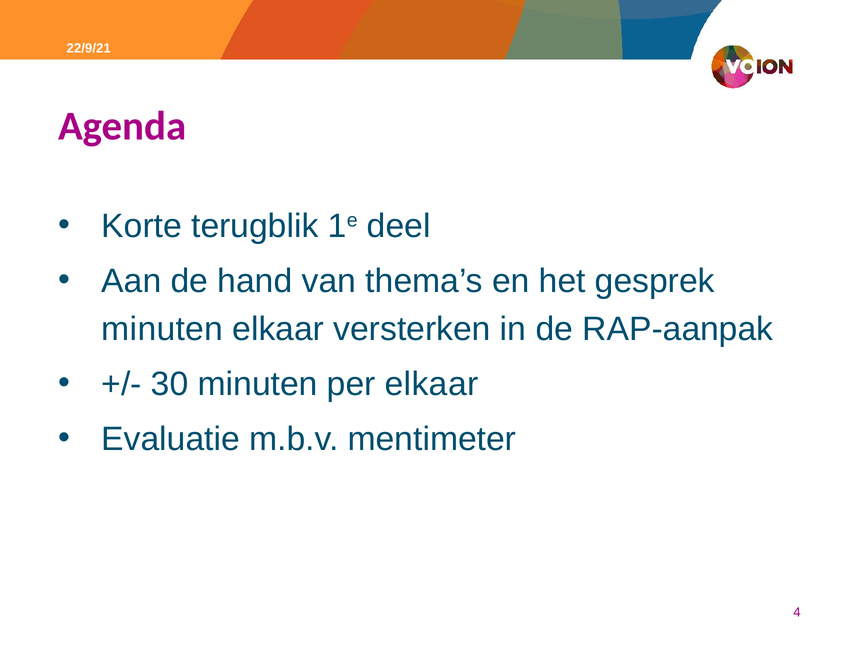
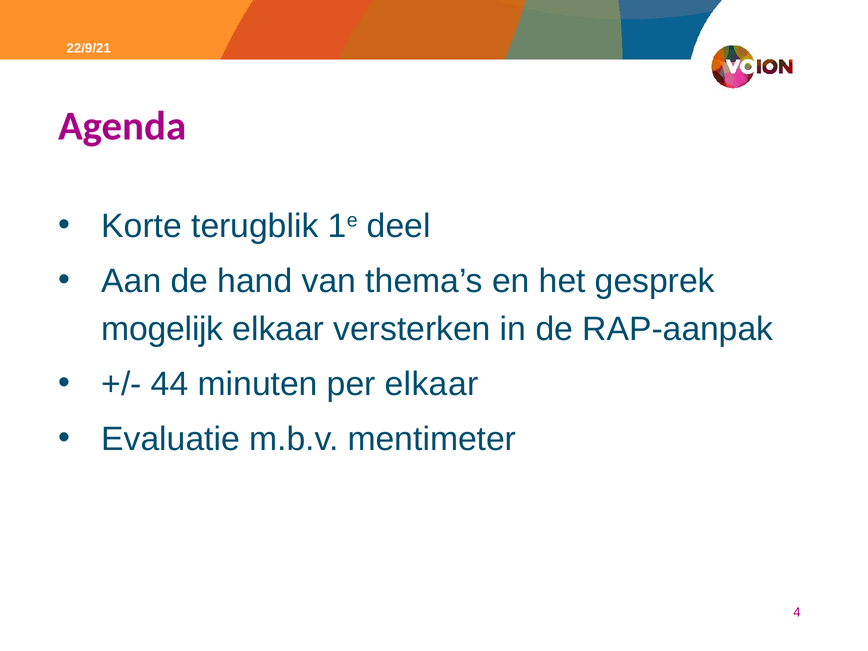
minuten: minuten -> mogelijk (162, 329)
30: 30 -> 44 (170, 384)
